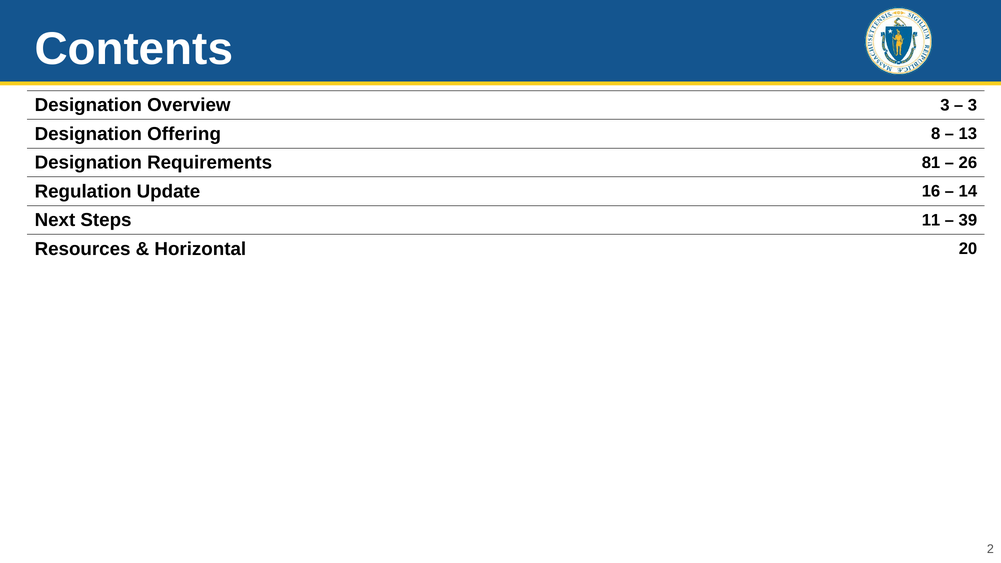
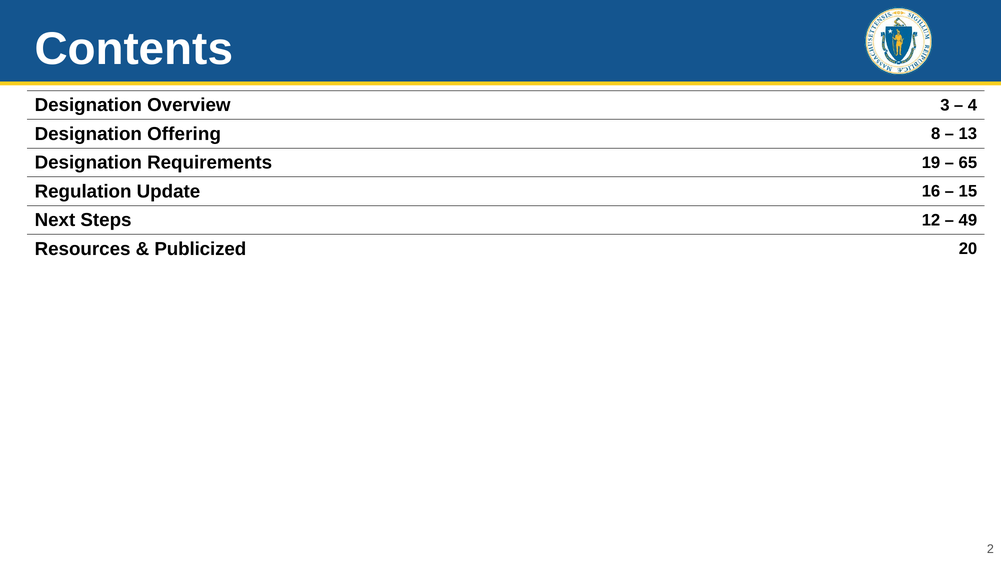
3: 3 -> 4 (972, 105)
81: 81 -> 19 (931, 163)
26: 26 -> 65 (968, 163)
14: 14 -> 15 (968, 191)
11: 11 -> 12 (931, 220)
39: 39 -> 49 (968, 220)
Horizontal: Horizontal -> Publicized (200, 249)
